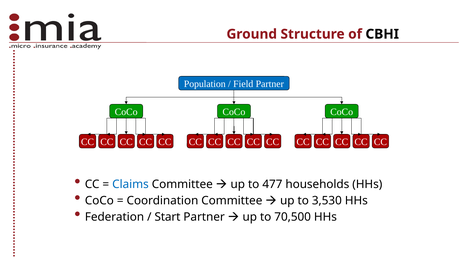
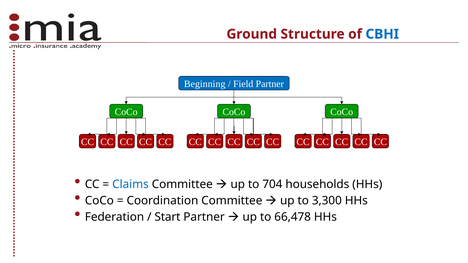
CBHI colour: black -> blue (382, 34)
Population: Population -> Beginning (205, 84)
477: 477 -> 704 (272, 184)
3,530: 3,530 -> 3,300 (327, 201)
70,500: 70,500 -> 66,478 (293, 217)
